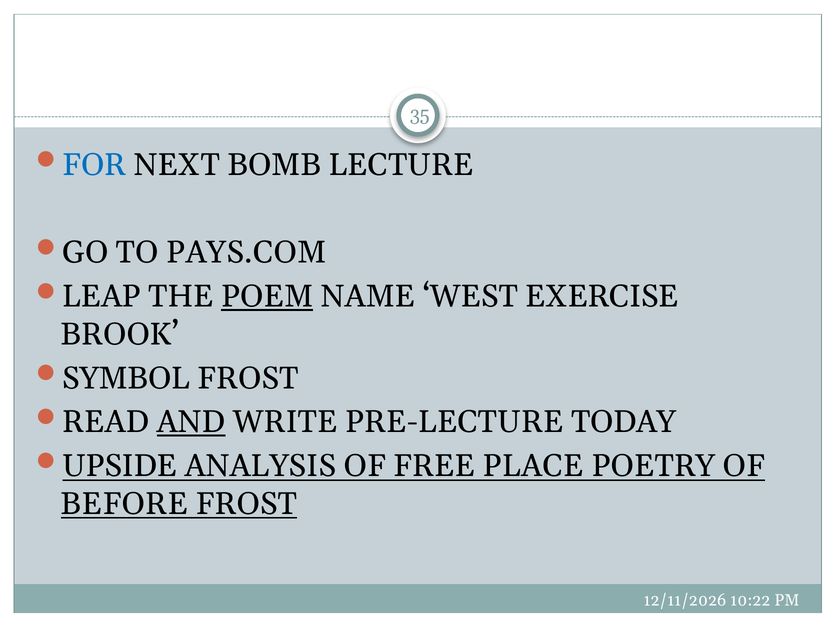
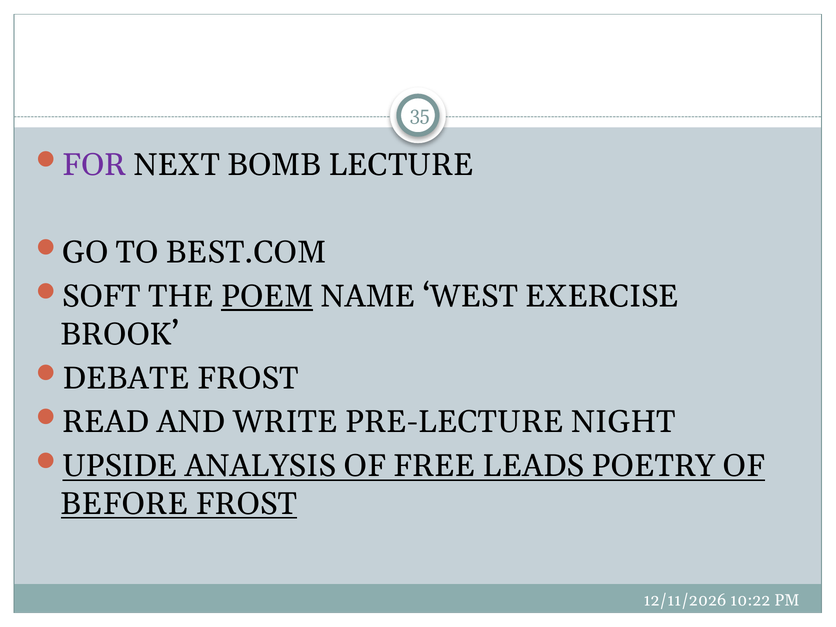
FOR colour: blue -> purple (94, 165)
PAYS.COM: PAYS.COM -> BEST.COM (246, 253)
LEAP: LEAP -> SOFT (102, 297)
SYMBOL: SYMBOL -> DEBATE (126, 378)
AND underline: present -> none (191, 422)
TODAY: TODAY -> NIGHT (623, 422)
PLACE: PLACE -> LEADS (533, 466)
